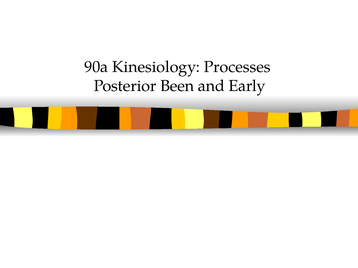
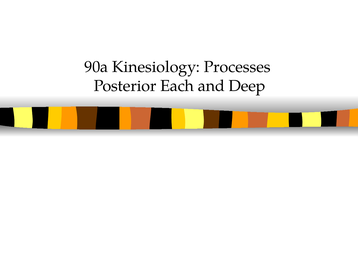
Been: Been -> Each (177, 86)
Early: Early -> Deep (247, 86)
